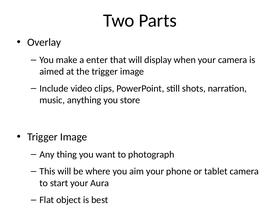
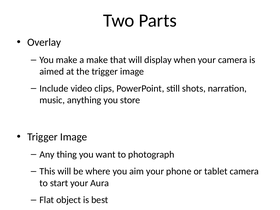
a enter: enter -> make (97, 60)
